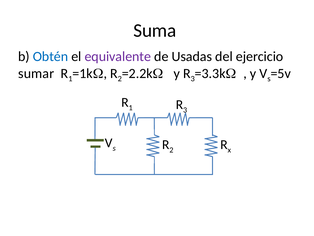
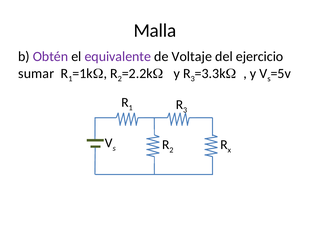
Suma: Suma -> Malla (155, 30)
Obtén colour: blue -> purple (50, 56)
Usadas: Usadas -> Voltaje (192, 56)
